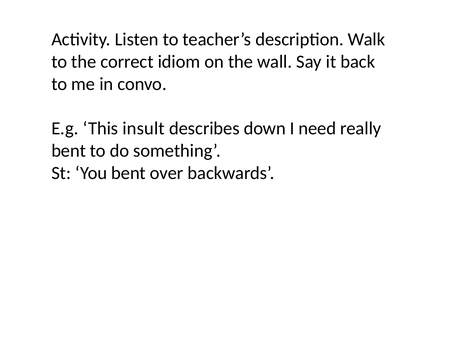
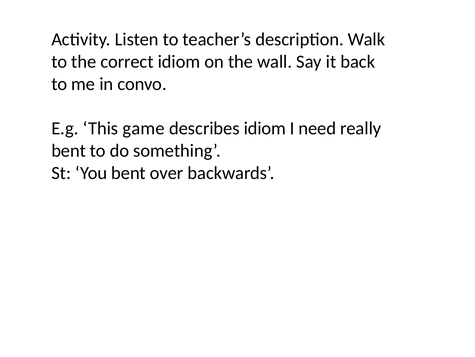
insult: insult -> game (144, 128)
describes down: down -> idiom (265, 128)
